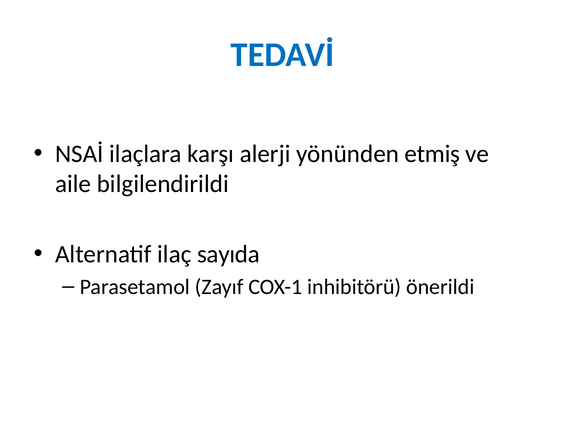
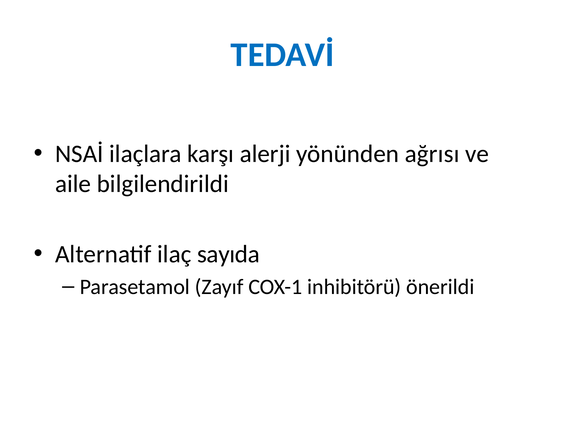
etmiş: etmiş -> ağrısı (432, 154)
